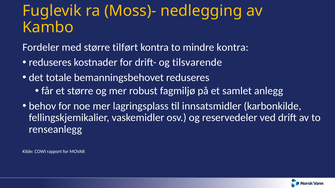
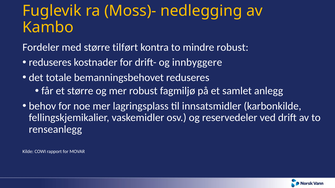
mindre kontra: kontra -> robust (233, 47)
tilsvarende: tilsvarende -> innbyggere (197, 63)
